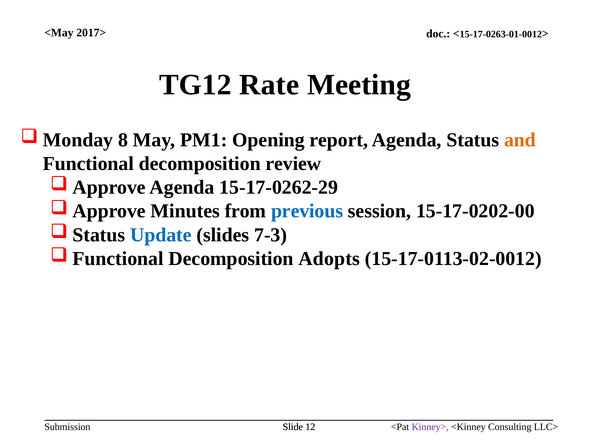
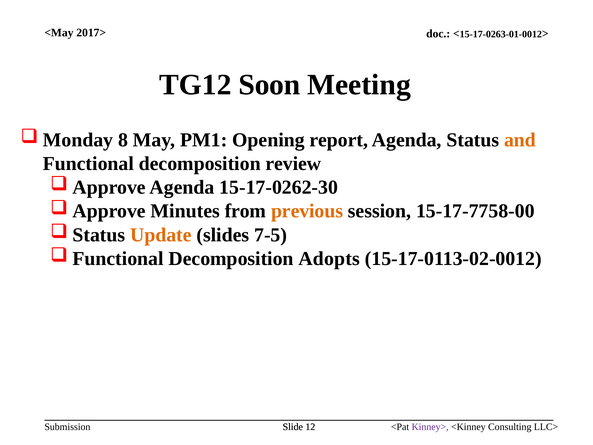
Rate: Rate -> Soon (269, 85)
15-17-0262-29: 15-17-0262-29 -> 15-17-0262-30 (279, 187)
previous colour: blue -> orange (307, 211)
15-17-0202-00: 15-17-0202-00 -> 15-17-7758-00 (475, 211)
Update colour: blue -> orange (161, 235)
7-3: 7-3 -> 7-5 (271, 235)
